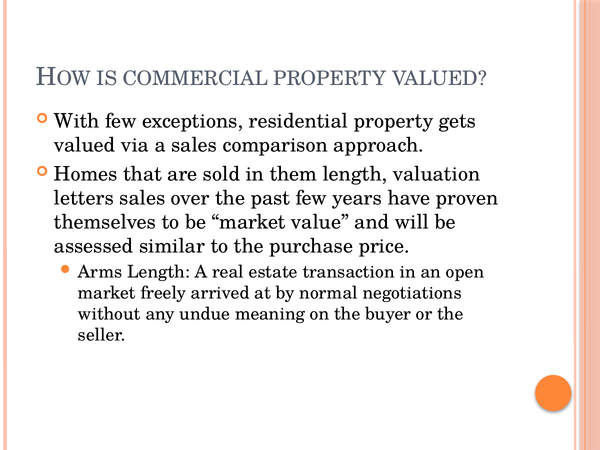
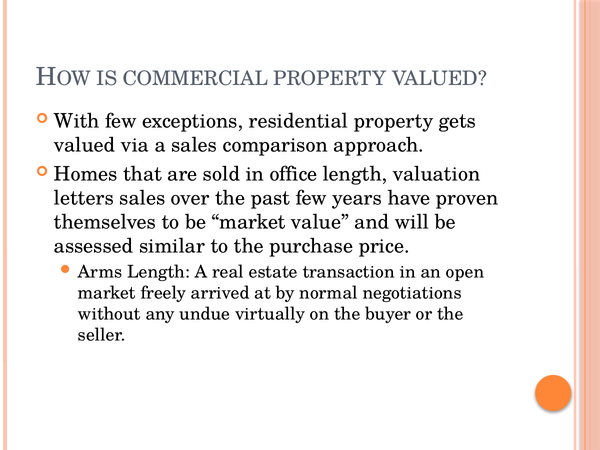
them: them -> office (293, 174)
meaning: meaning -> virtually (270, 314)
